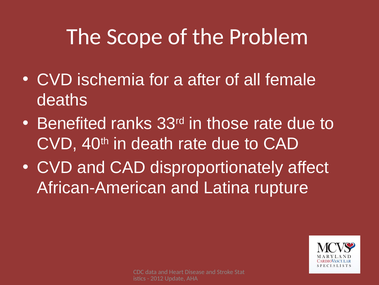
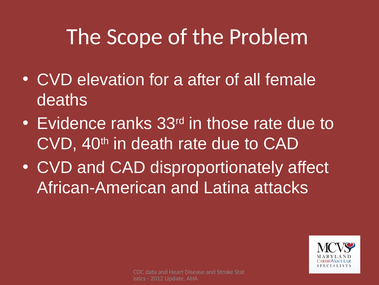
ischemia: ischemia -> elevation (111, 80)
Benefited: Benefited -> Evidence (72, 123)
rupture: rupture -> attacks (281, 187)
